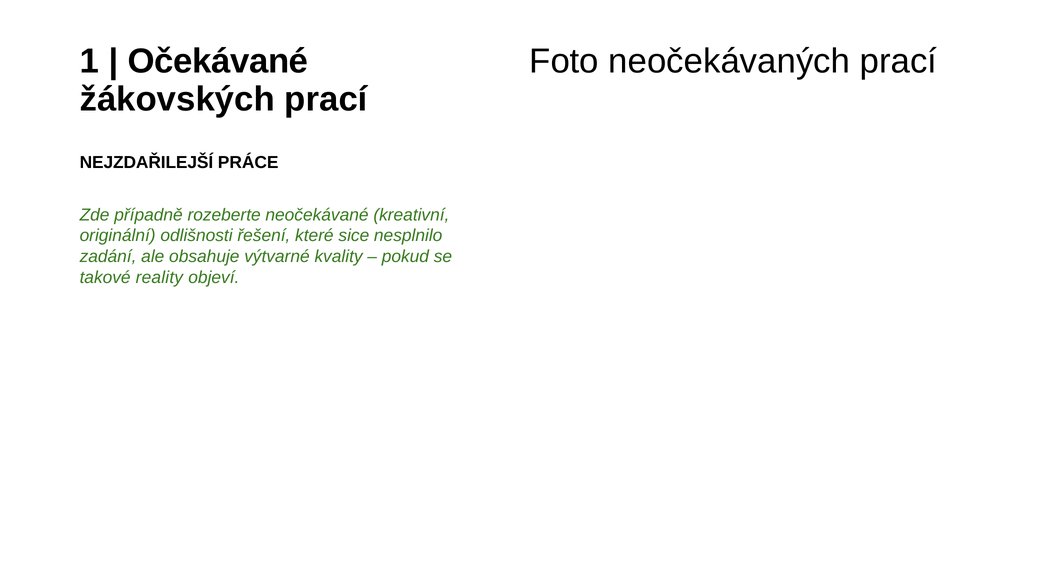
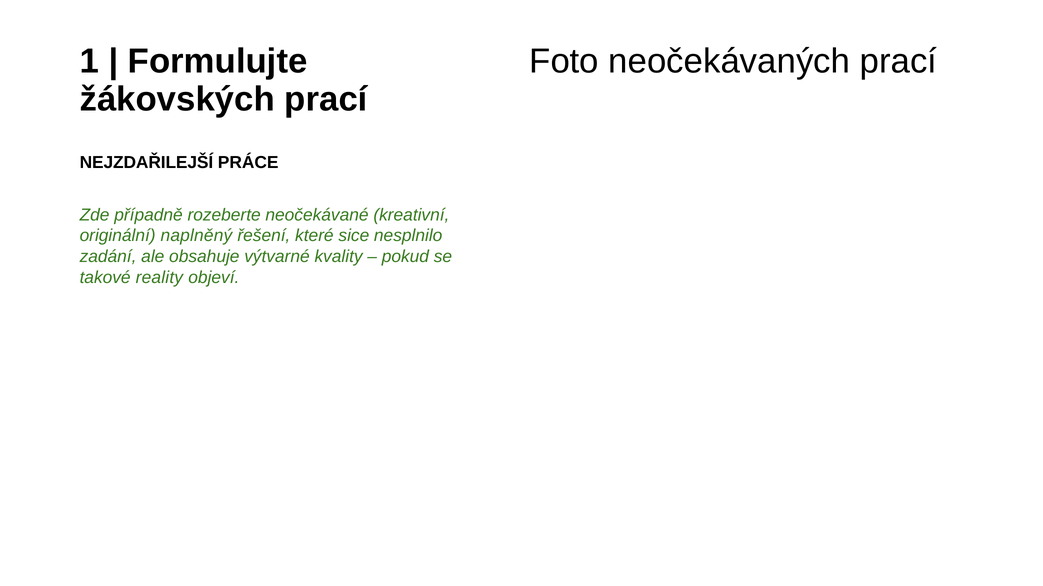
Očekávané: Očekávané -> Formulujte (218, 62)
odlišnosti: odlišnosti -> naplněný (196, 236)
